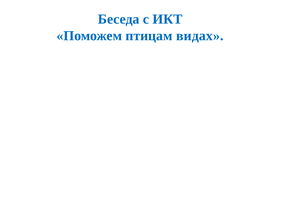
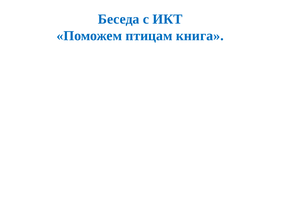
видах: видах -> книга (200, 36)
